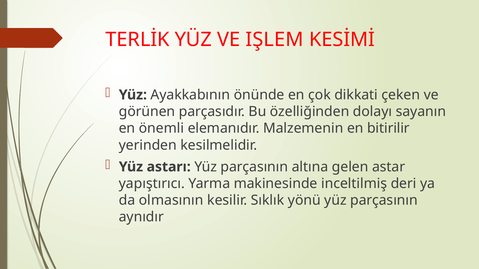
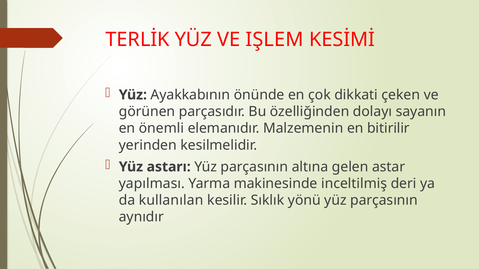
yapıştırıcı: yapıştırıcı -> yapılması (152, 184)
olmasının: olmasının -> kullanılan (171, 201)
